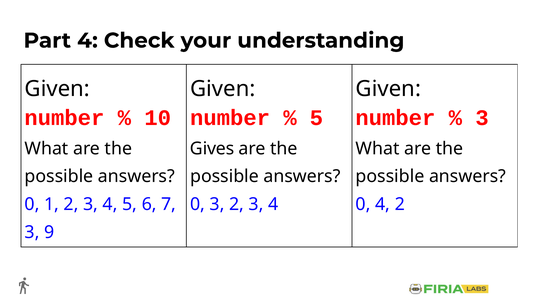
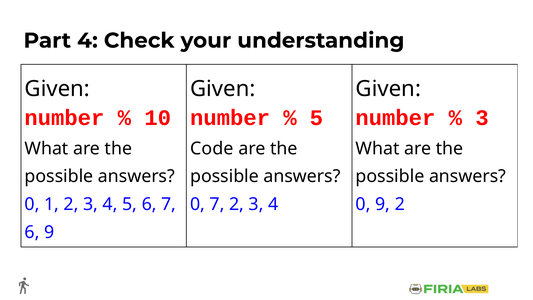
Gives: Gives -> Code (212, 148)
0 3: 3 -> 7 (217, 204)
0 4: 4 -> 9 (383, 204)
3: 3 -> 6 (32, 232)
